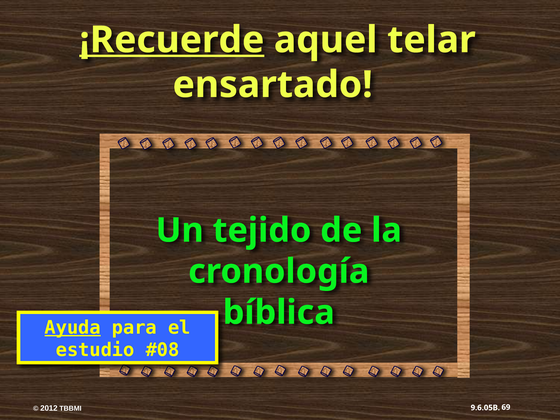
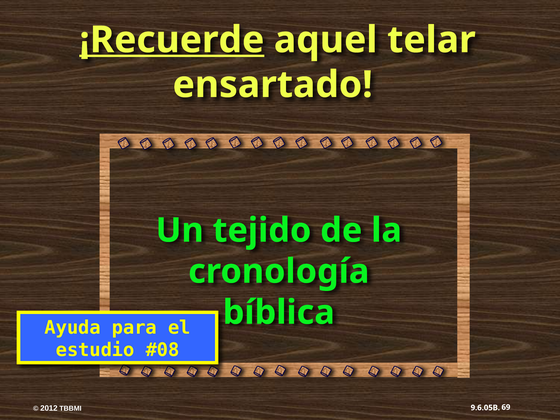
Ayuda underline: present -> none (73, 328)
